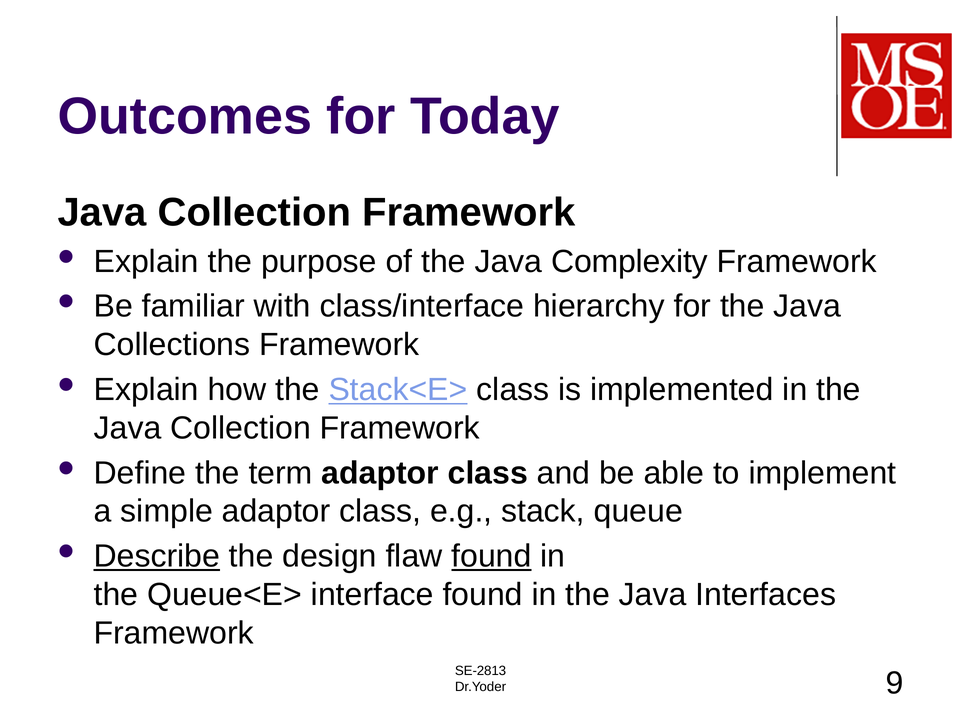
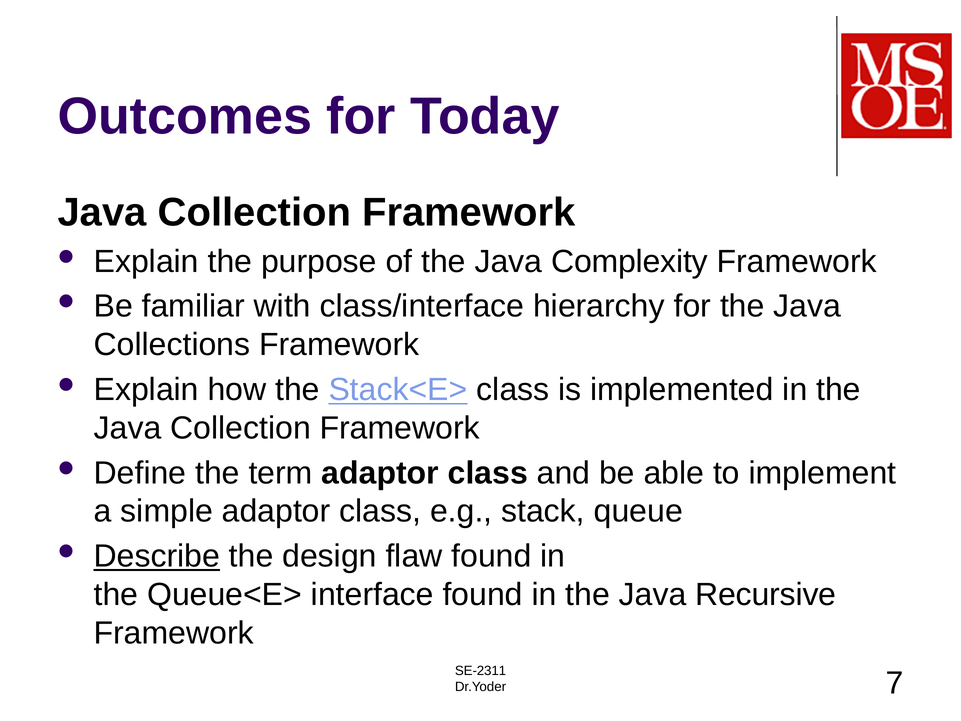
found underline: present -> none (491, 556)
Interfaces: Interfaces -> Recursive (766, 595)
SE-2813: SE-2813 -> SE-2311 (481, 670)
9: 9 -> 7 (894, 683)
